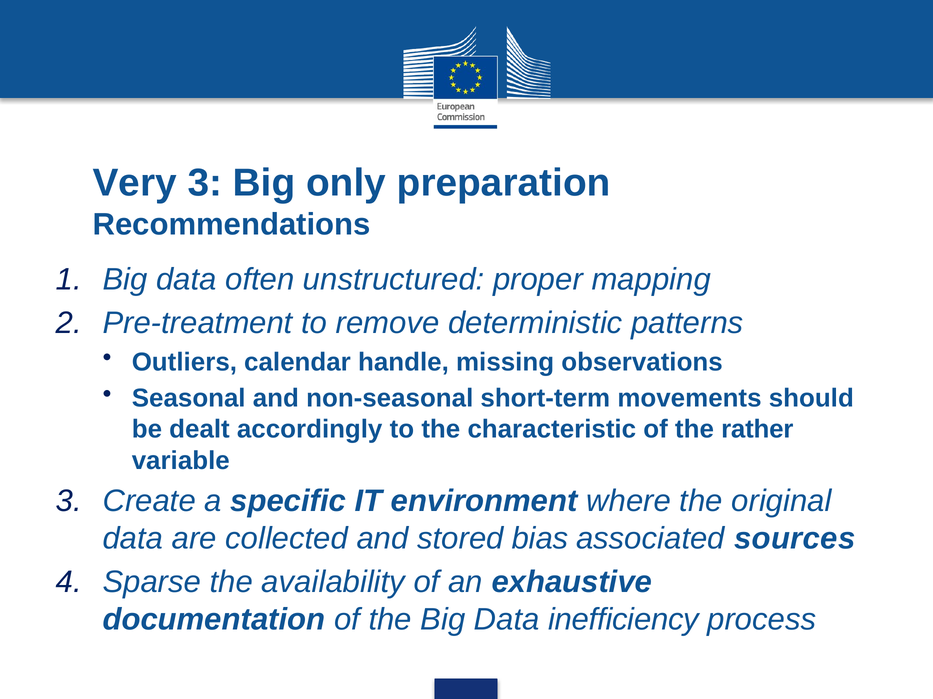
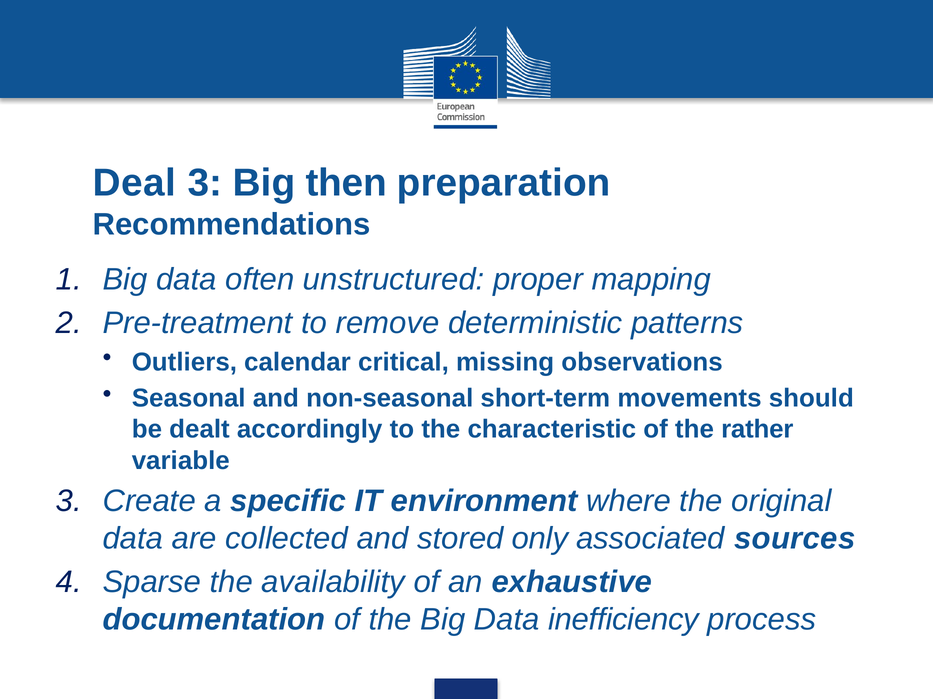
Very: Very -> Deal (134, 183)
only: only -> then (346, 183)
handle: handle -> critical (403, 362)
bias: bias -> only (540, 539)
